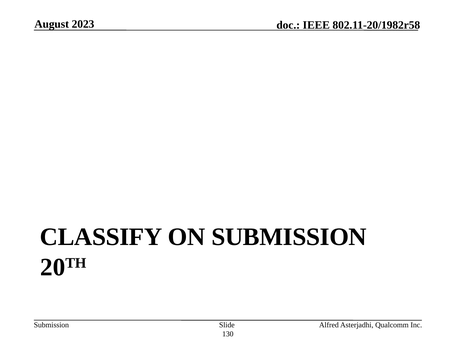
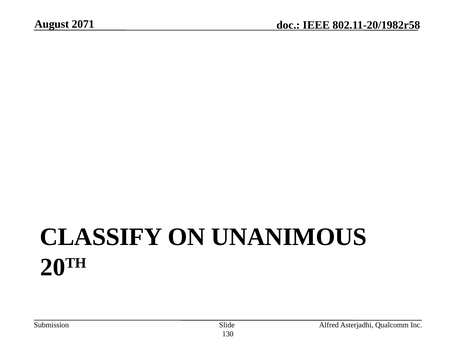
2023: 2023 -> 2071 (83, 24)
ON SUBMISSION: SUBMISSION -> UNANIMOUS (289, 237)
